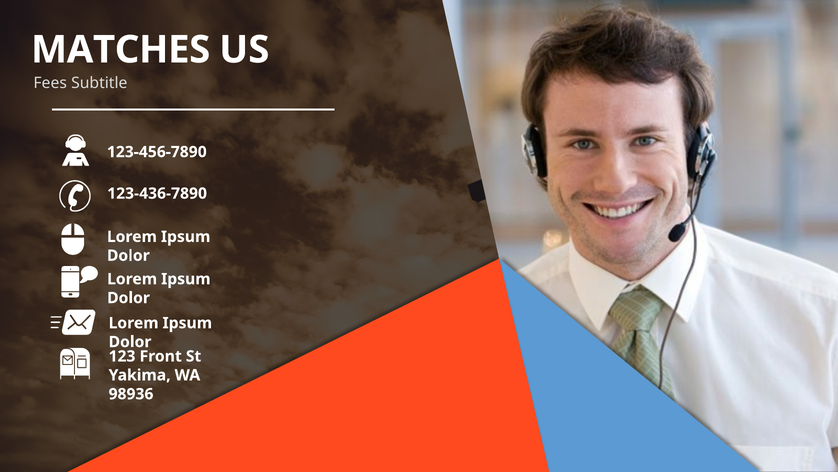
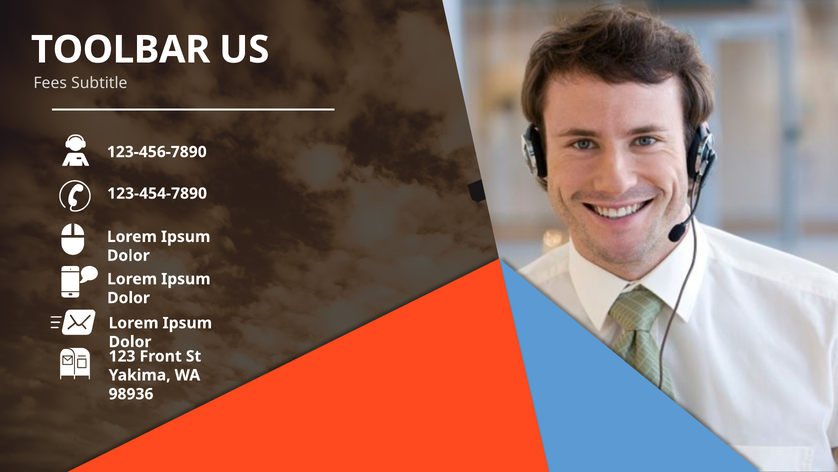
MATCHES: MATCHES -> TOOLBAR (121, 50)
123-436-7890: 123-436-7890 -> 123-454-7890 (157, 193)
